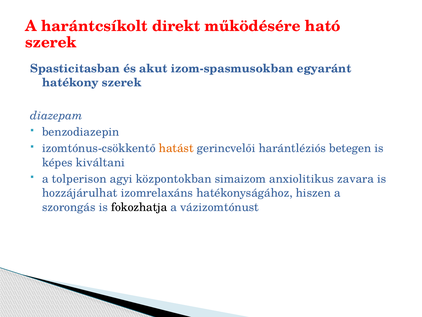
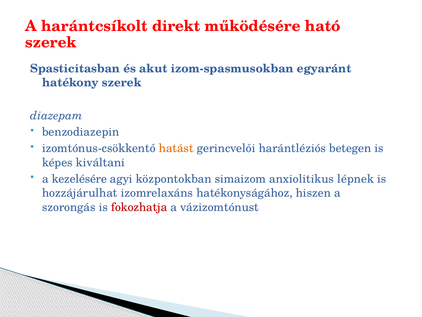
tolperison: tolperison -> kezelésére (79, 179)
zavara: zavara -> lépnek (356, 179)
fokozhatja colour: black -> red (139, 207)
